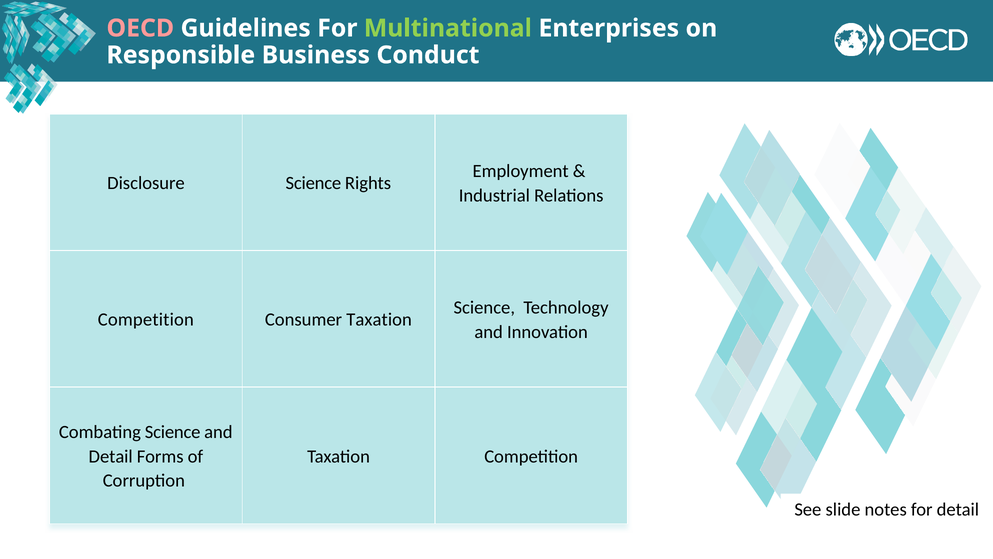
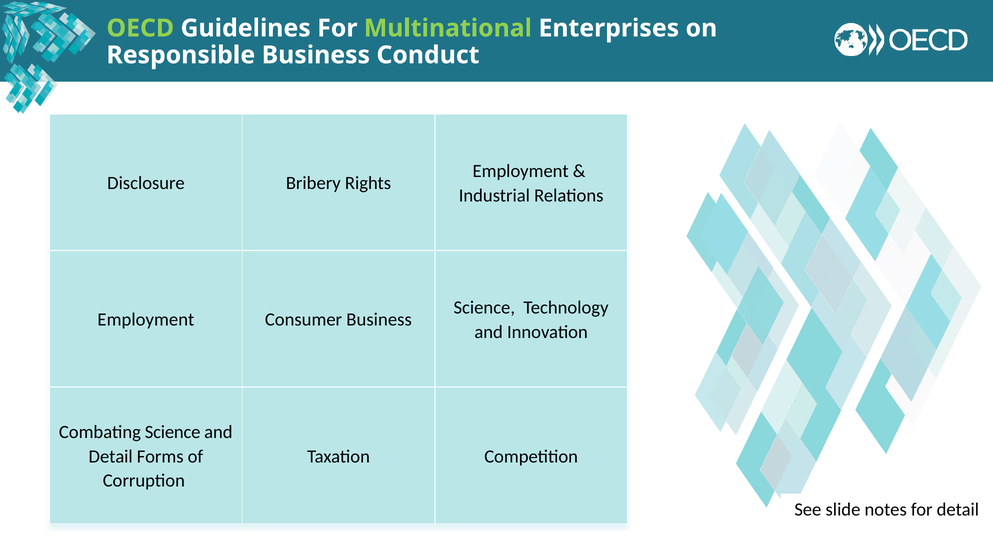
OECD colour: pink -> light green (140, 28)
Disclosure Science: Science -> Bribery (313, 183)
Competition: Competition -> Employment (146, 320)
Consumer Taxation: Taxation -> Business (379, 320)
